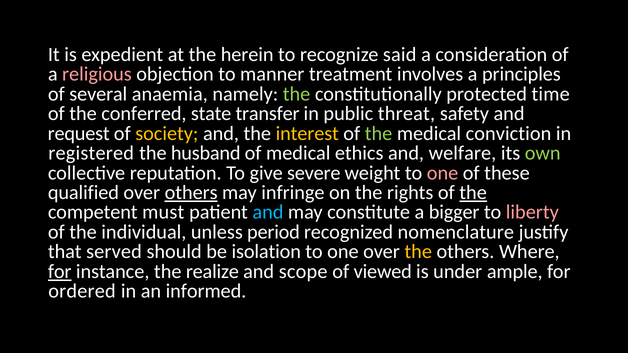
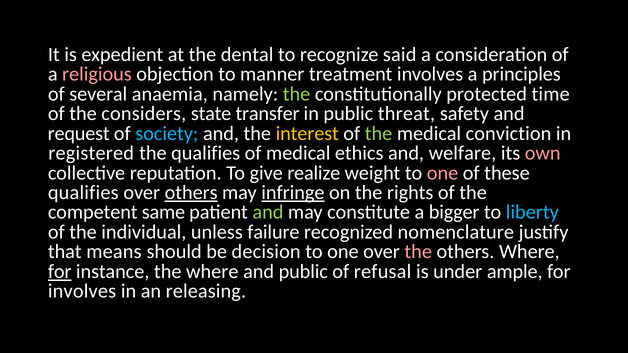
herein: herein -> dental (247, 55)
conferred: conferred -> considers (144, 114)
society colour: yellow -> light blue (167, 134)
the husband: husband -> qualifies (206, 153)
own colour: light green -> pink (543, 153)
severe: severe -> realize (314, 173)
qualified: qualified -> qualifies (83, 193)
infringe underline: none -> present (293, 193)
the underline: present -> none (473, 193)
must: must -> same (163, 212)
and colour: light blue -> light green (268, 212)
liberty colour: pink -> light blue (532, 212)
period: period -> failure (273, 232)
served: served -> means (114, 252)
isolation: isolation -> decision (266, 252)
the colour: yellow -> pink (418, 252)
the realize: realize -> where (212, 272)
and scope: scope -> public (303, 272)
viewed: viewed -> refusal (383, 272)
ordered: ordered -> involves (82, 291)
informed: informed -> releasing (206, 291)
